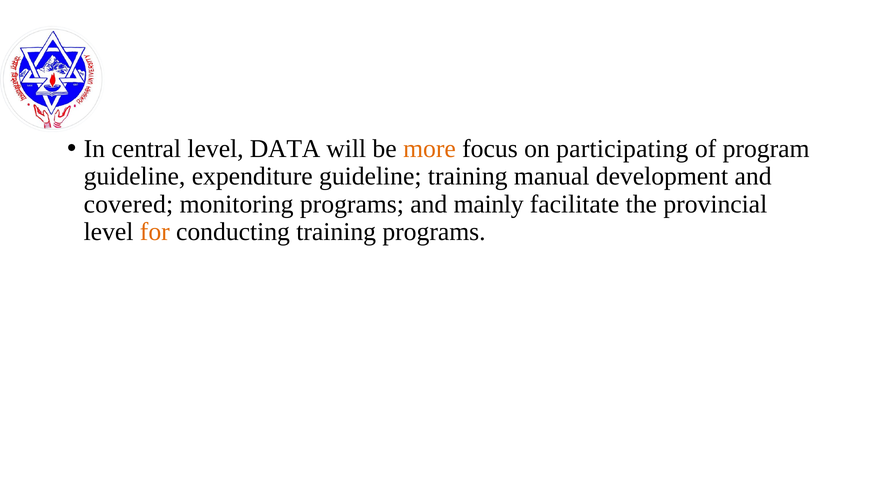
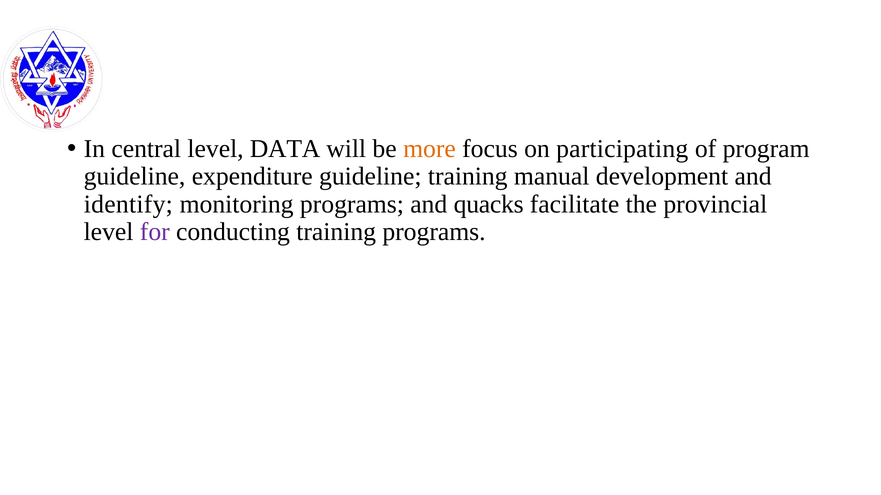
covered: covered -> identify (128, 204)
mainly: mainly -> quacks (489, 204)
for colour: orange -> purple (155, 232)
